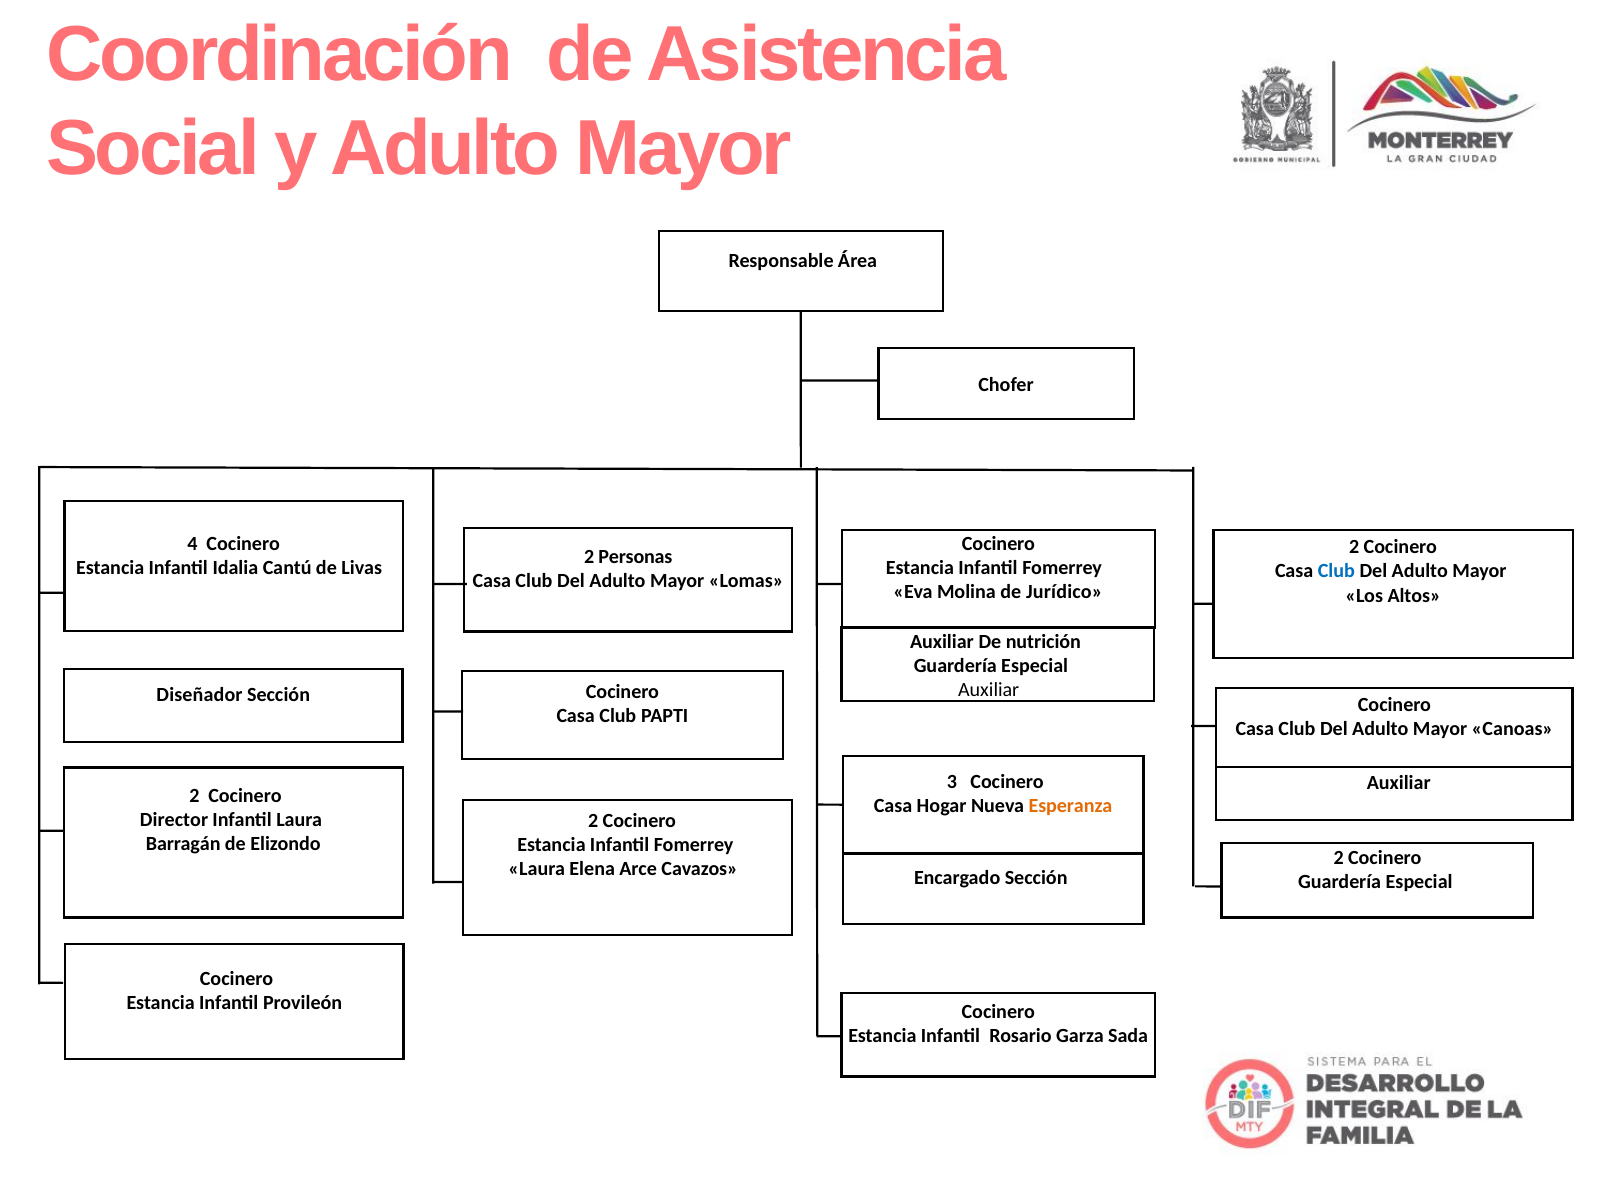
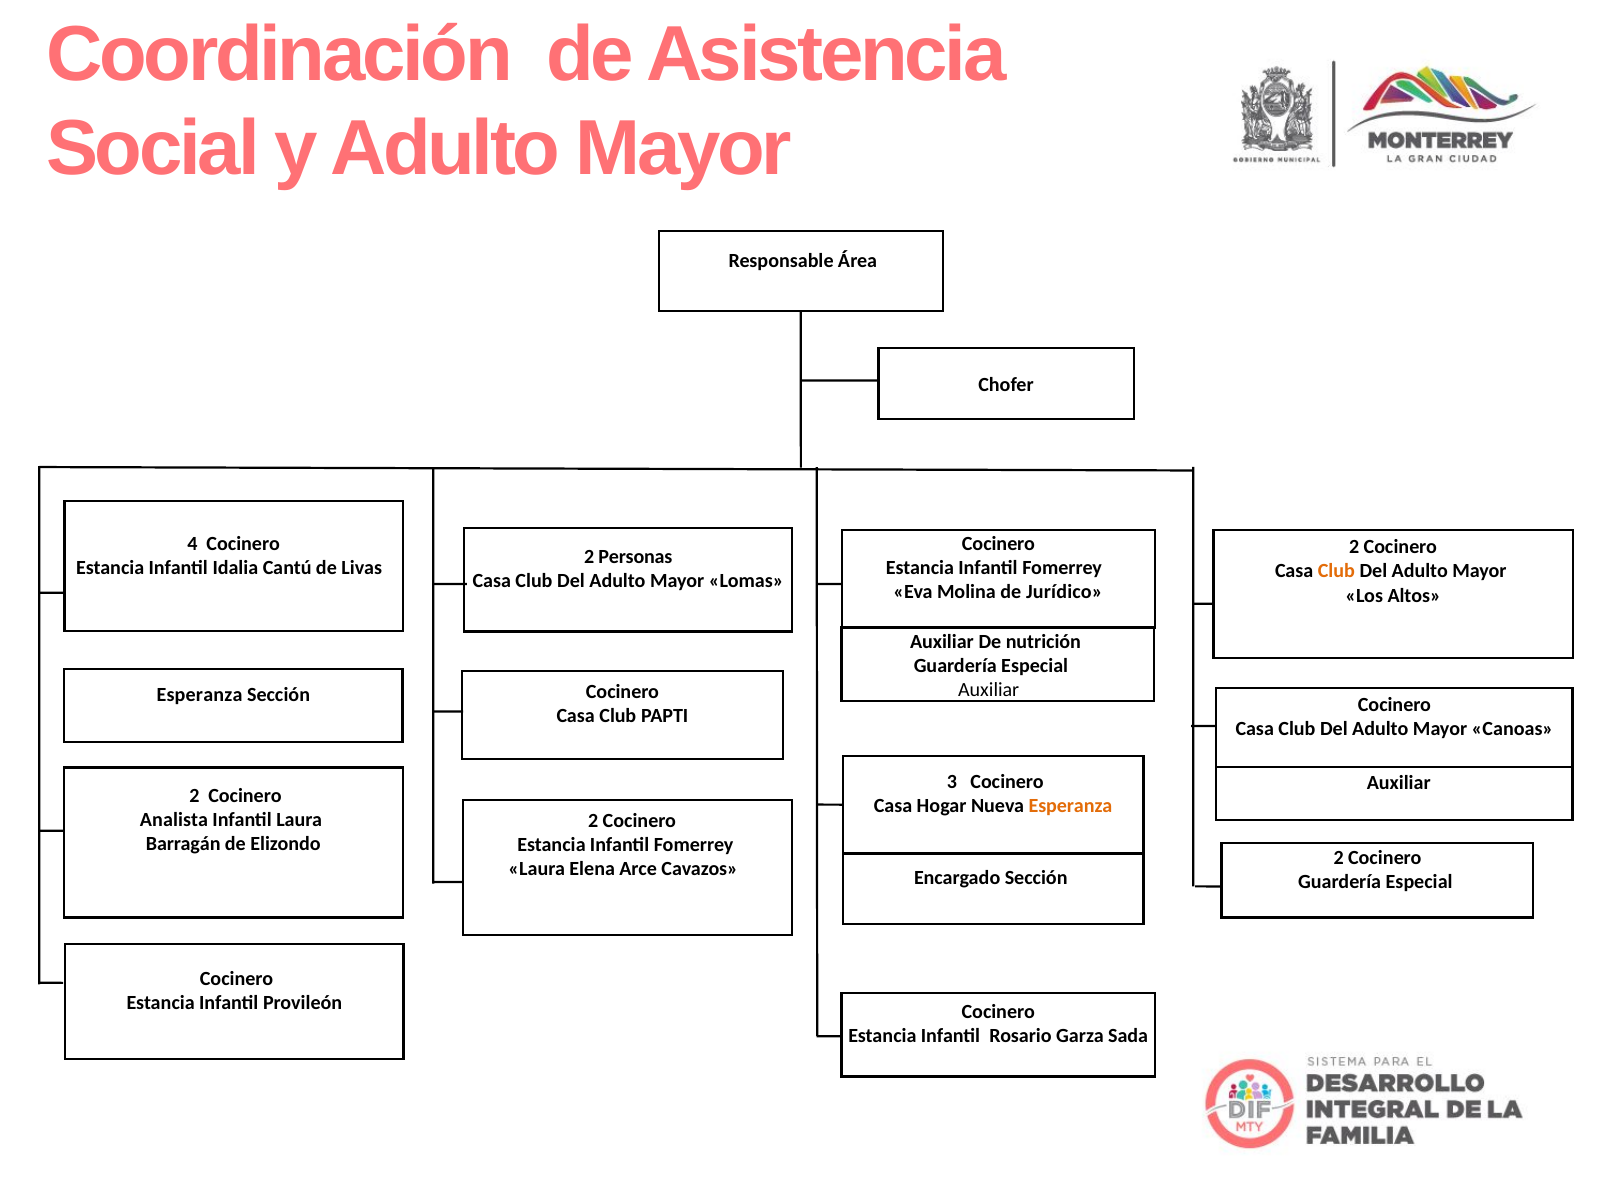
Club colour: blue -> orange (1336, 571)
Diseñador: Diseñador -> Esperanza (200, 695)
Director: Director -> Analista (174, 820)
